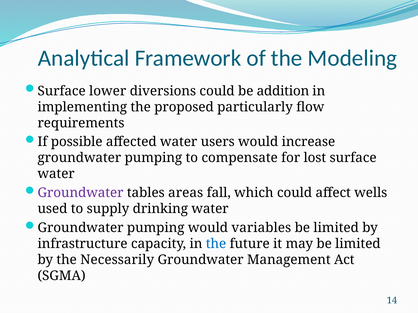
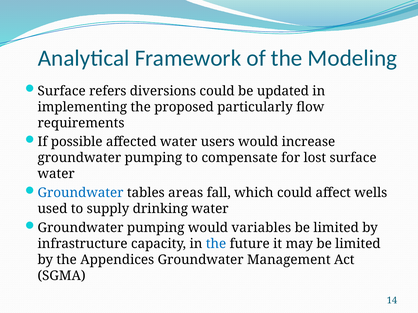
lower: lower -> refers (108, 91)
addition: addition -> updated (283, 91)
Groundwater colour: purple -> blue (81, 193)
Necessarily: Necessarily -> Appendices (117, 260)
